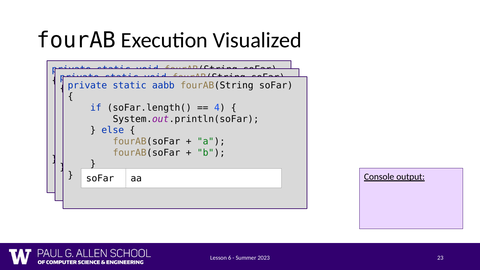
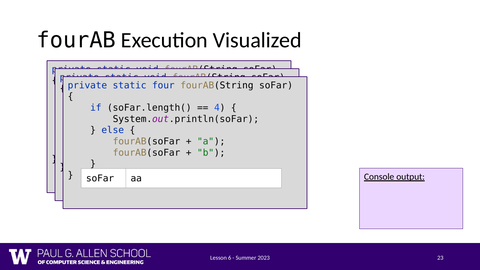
aabb: aabb -> four (163, 85)
